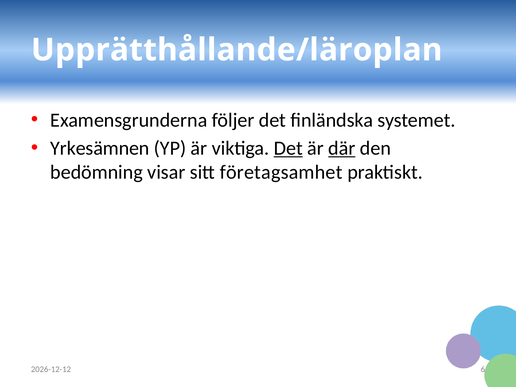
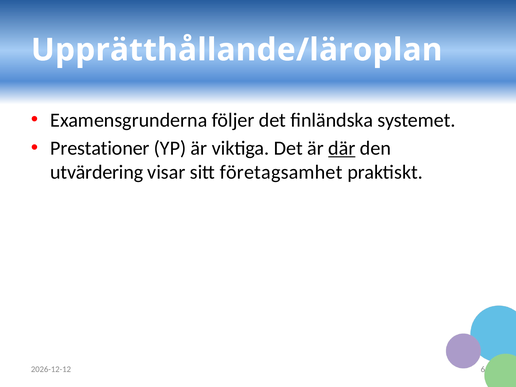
Yrkesämnen: Yrkesämnen -> Prestationer (100, 148)
Det underline: present -> none (288, 148)
bedömning: bedömning -> utvärdering (97, 172)
